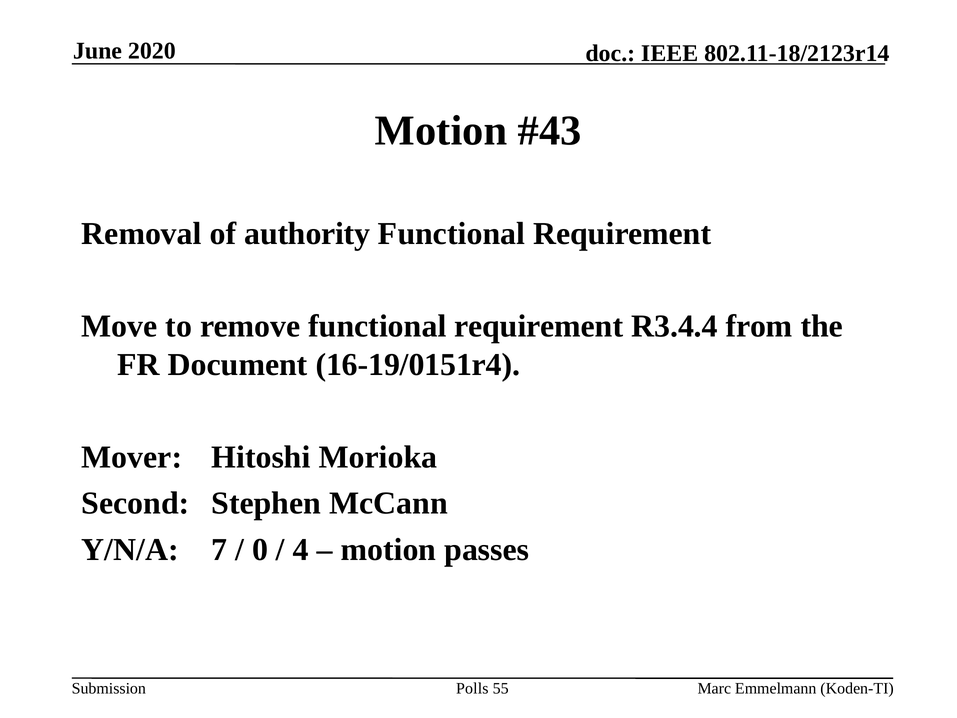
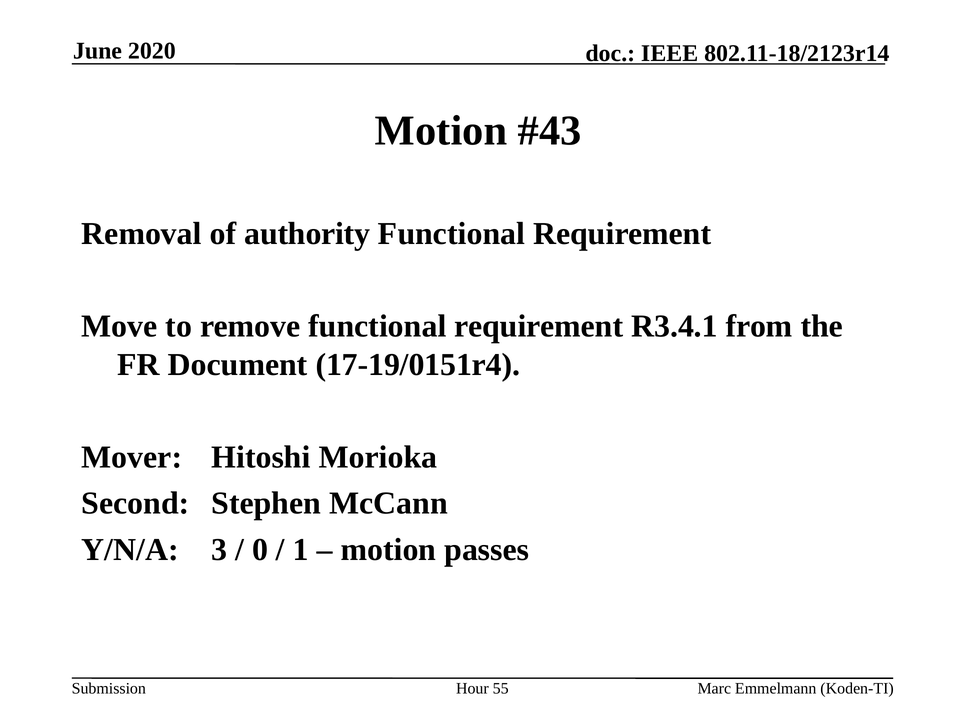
R3.4.4: R3.4.4 -> R3.4.1 (675, 326)
16-19/0151r4: 16-19/0151r4 -> 17-19/0151r4 (418, 364)
7: 7 -> 3 (219, 549)
4: 4 -> 1 (301, 549)
Polls: Polls -> Hour (472, 688)
